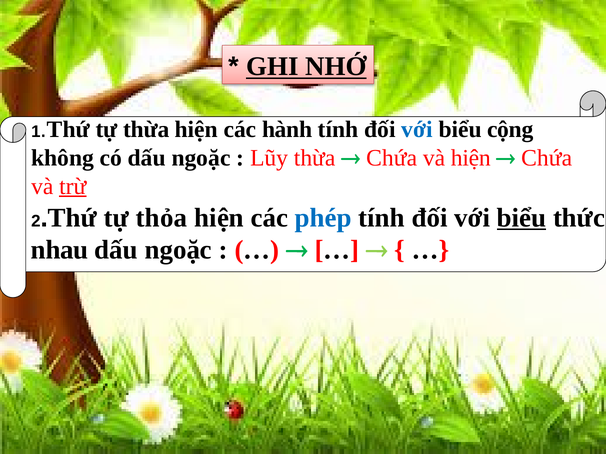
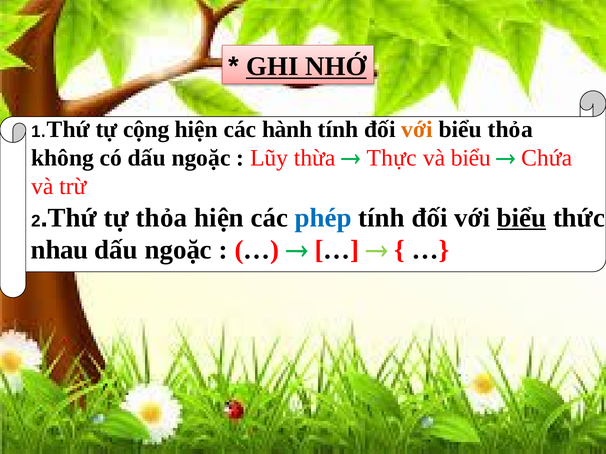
tự thừa: thừa -> cộng (146, 130)
với colour: blue -> orange (417, 130)
biểu cộng: cộng -> thỏa (510, 130)
Chứa: Chứa -> Thực (392, 158)
và hiện: hiện -> biểu (471, 158)
trừ underline: present -> none (73, 186)
